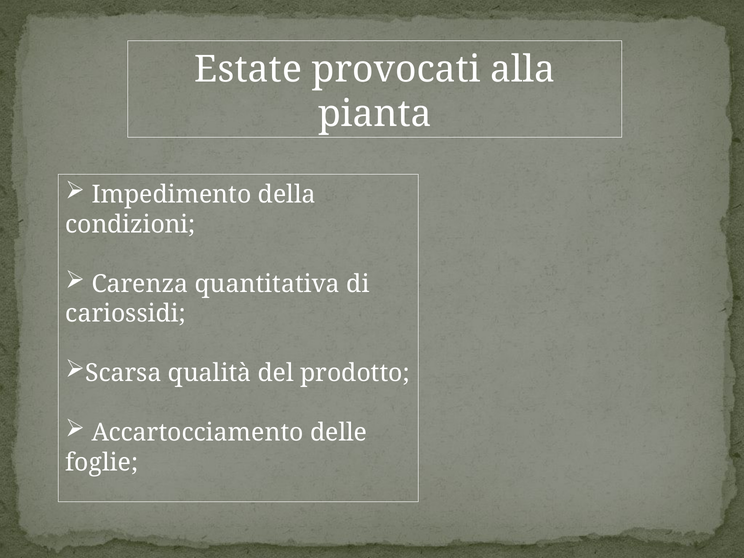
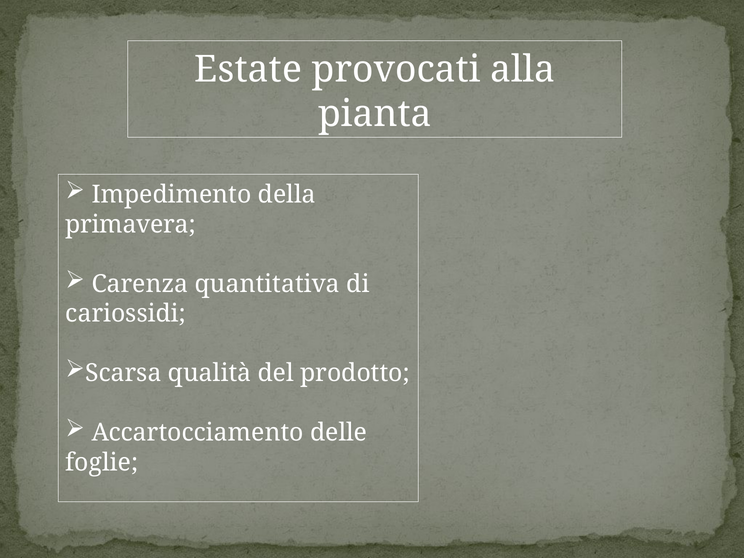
condizioni: condizioni -> primavera (130, 224)
